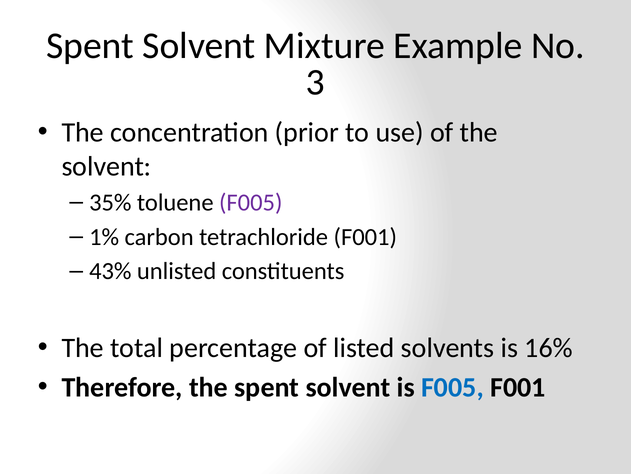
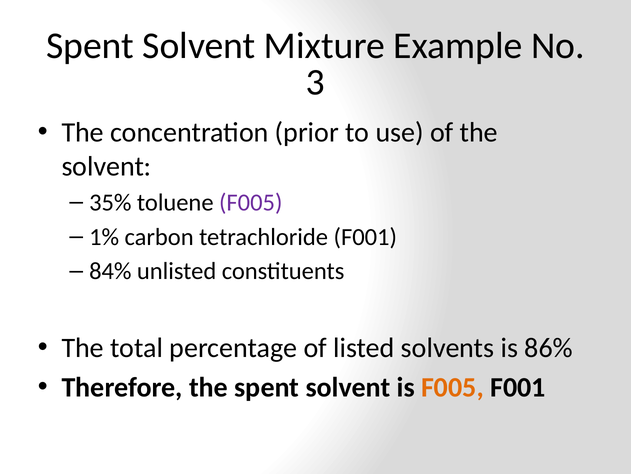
43%: 43% -> 84% (110, 271)
16%: 16% -> 86% (549, 348)
F005 colour: blue -> orange (452, 387)
